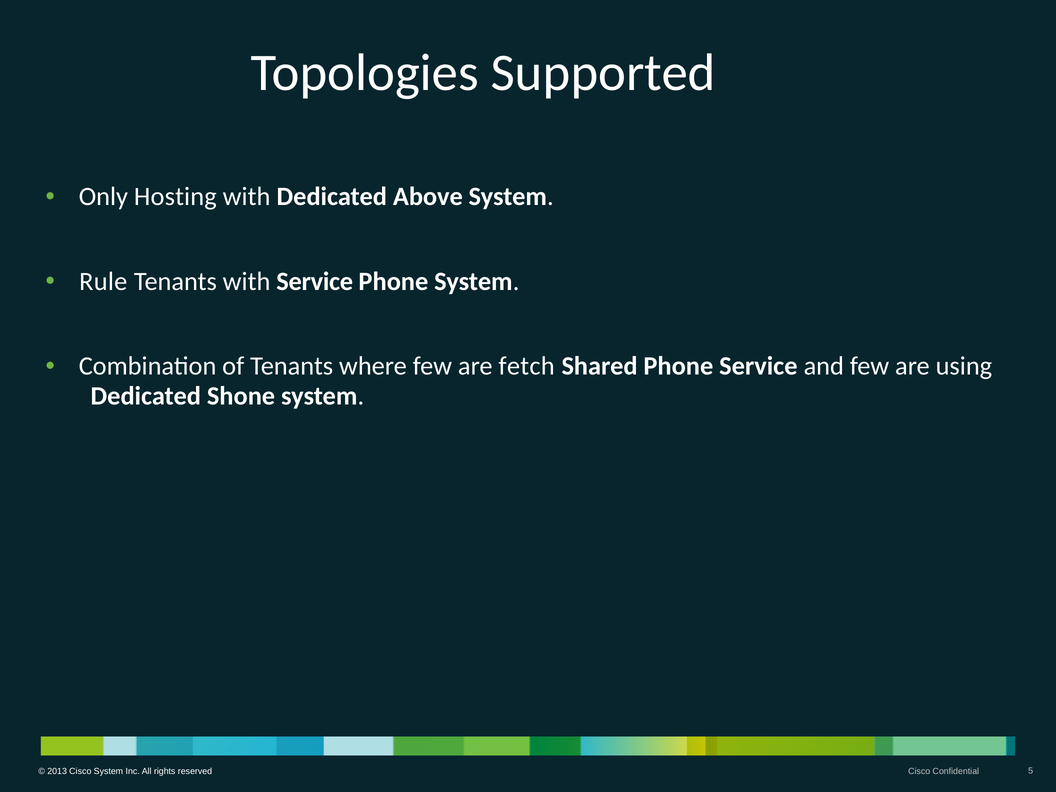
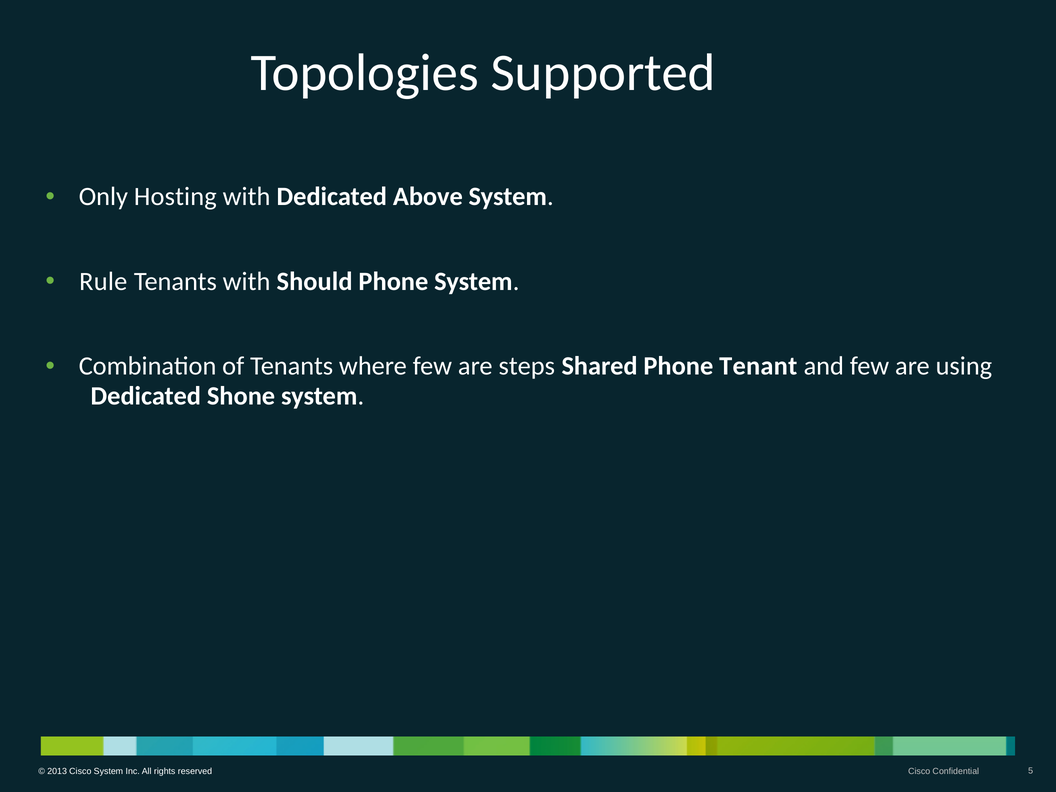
with Service: Service -> Should (315, 281)
fetch: fetch -> steps (527, 366)
Phone Service: Service -> Tenant (758, 366)
